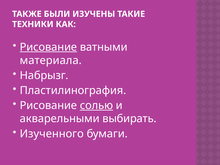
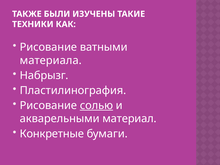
Рисование underline: present -> none (48, 47)
выбирать: выбирать -> материал (129, 119)
Изученного: Изученного -> Конкретные (52, 134)
